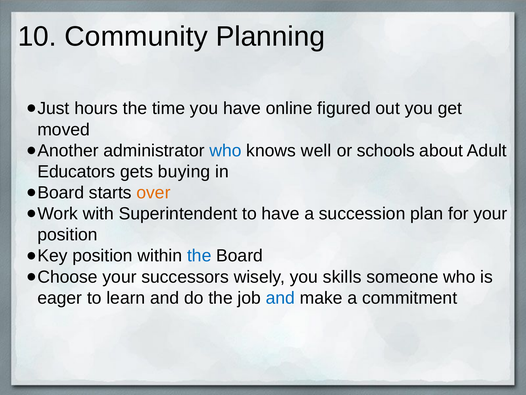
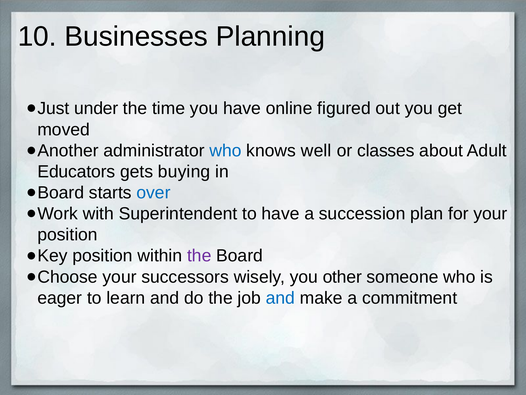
Community: Community -> Businesses (136, 37)
hours: hours -> under (96, 108)
schools: schools -> classes (386, 150)
over colour: orange -> blue (154, 193)
the colour: blue -> purple (199, 256)
skills: skills -> other (342, 277)
